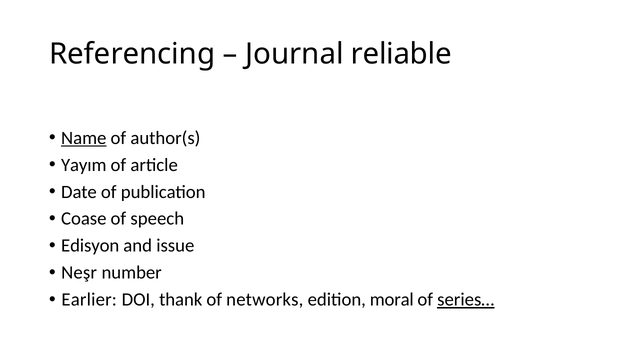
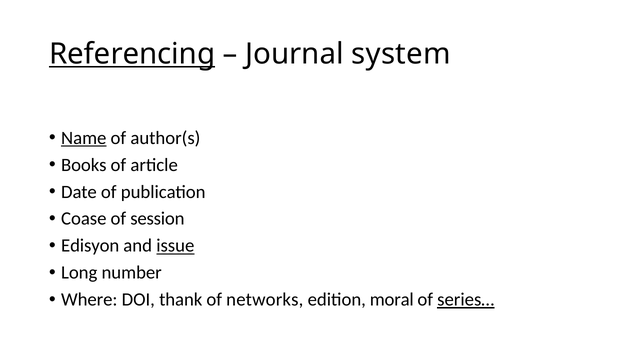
Referencing underline: none -> present (132, 54)
reliable: reliable -> system (401, 54)
Yayım: Yayım -> Books (84, 165)
speech: speech -> session (157, 219)
issue underline: none -> present (175, 246)
Neşr: Neşr -> Long (79, 272)
Earlier: Earlier -> Where (89, 299)
